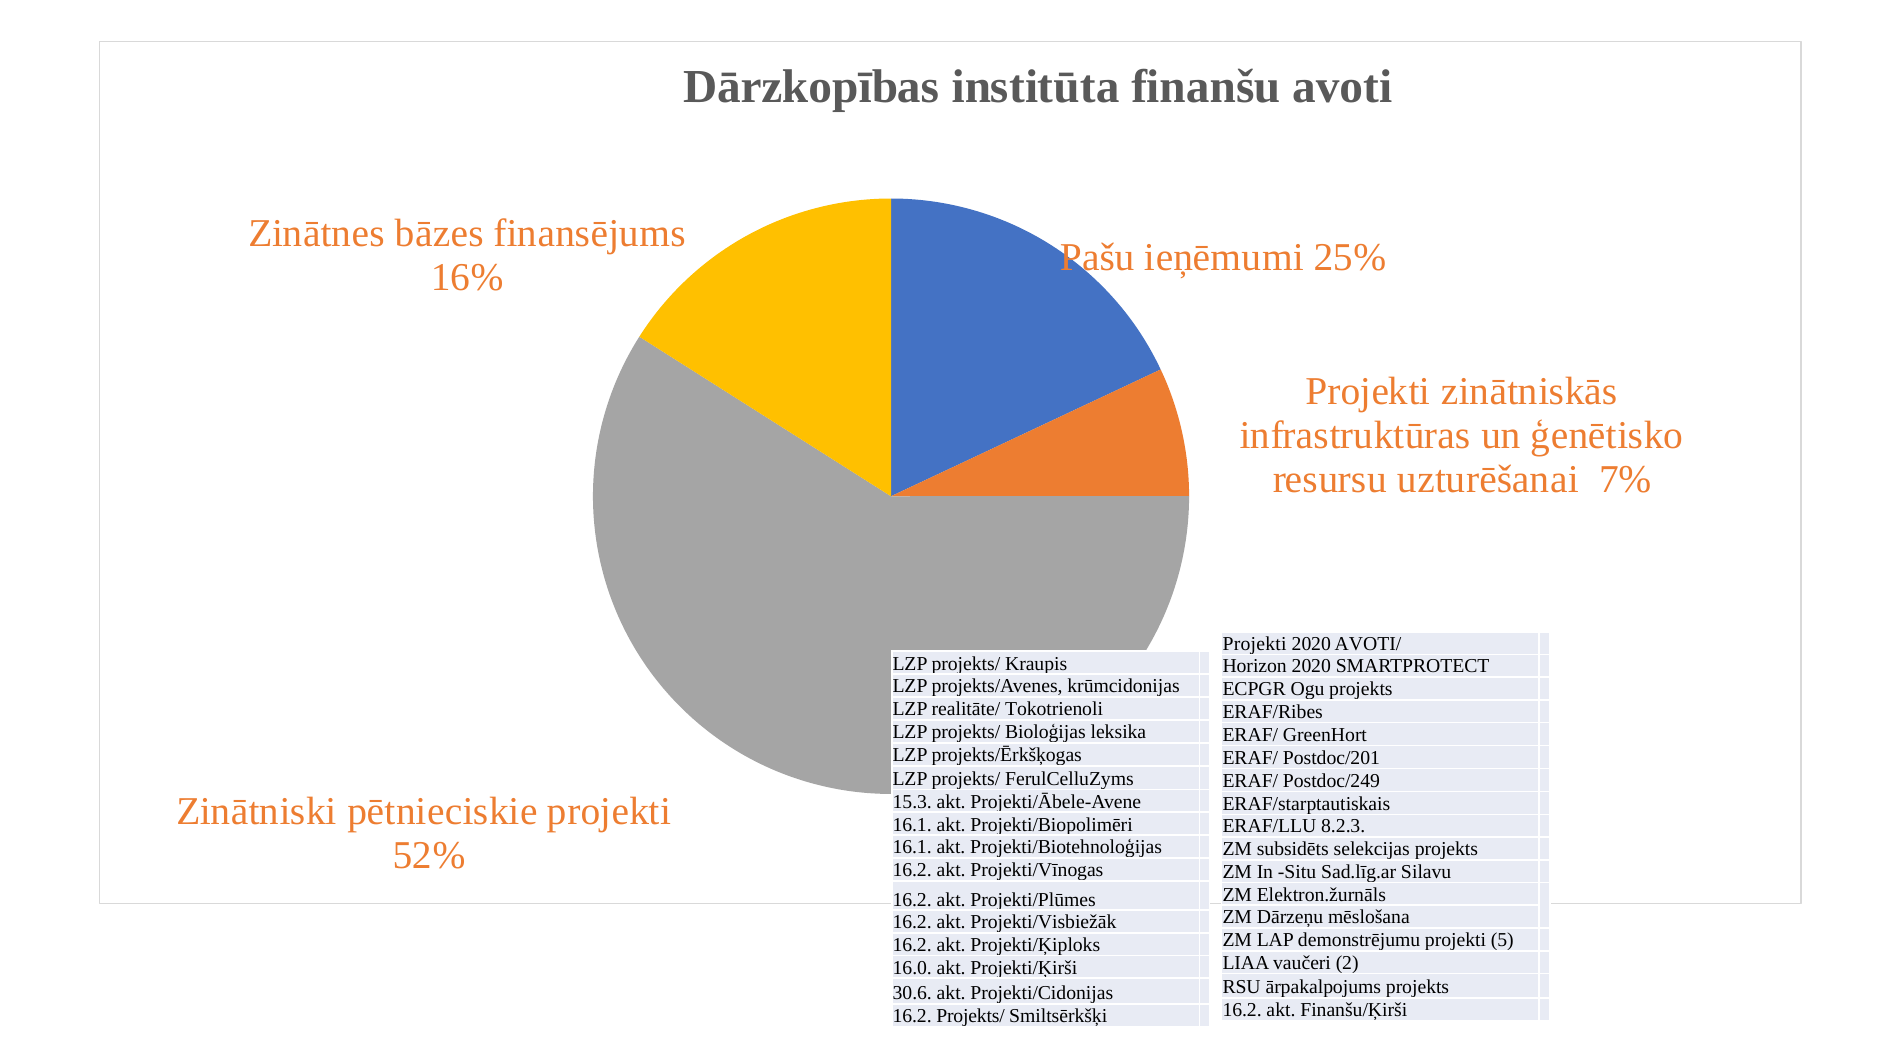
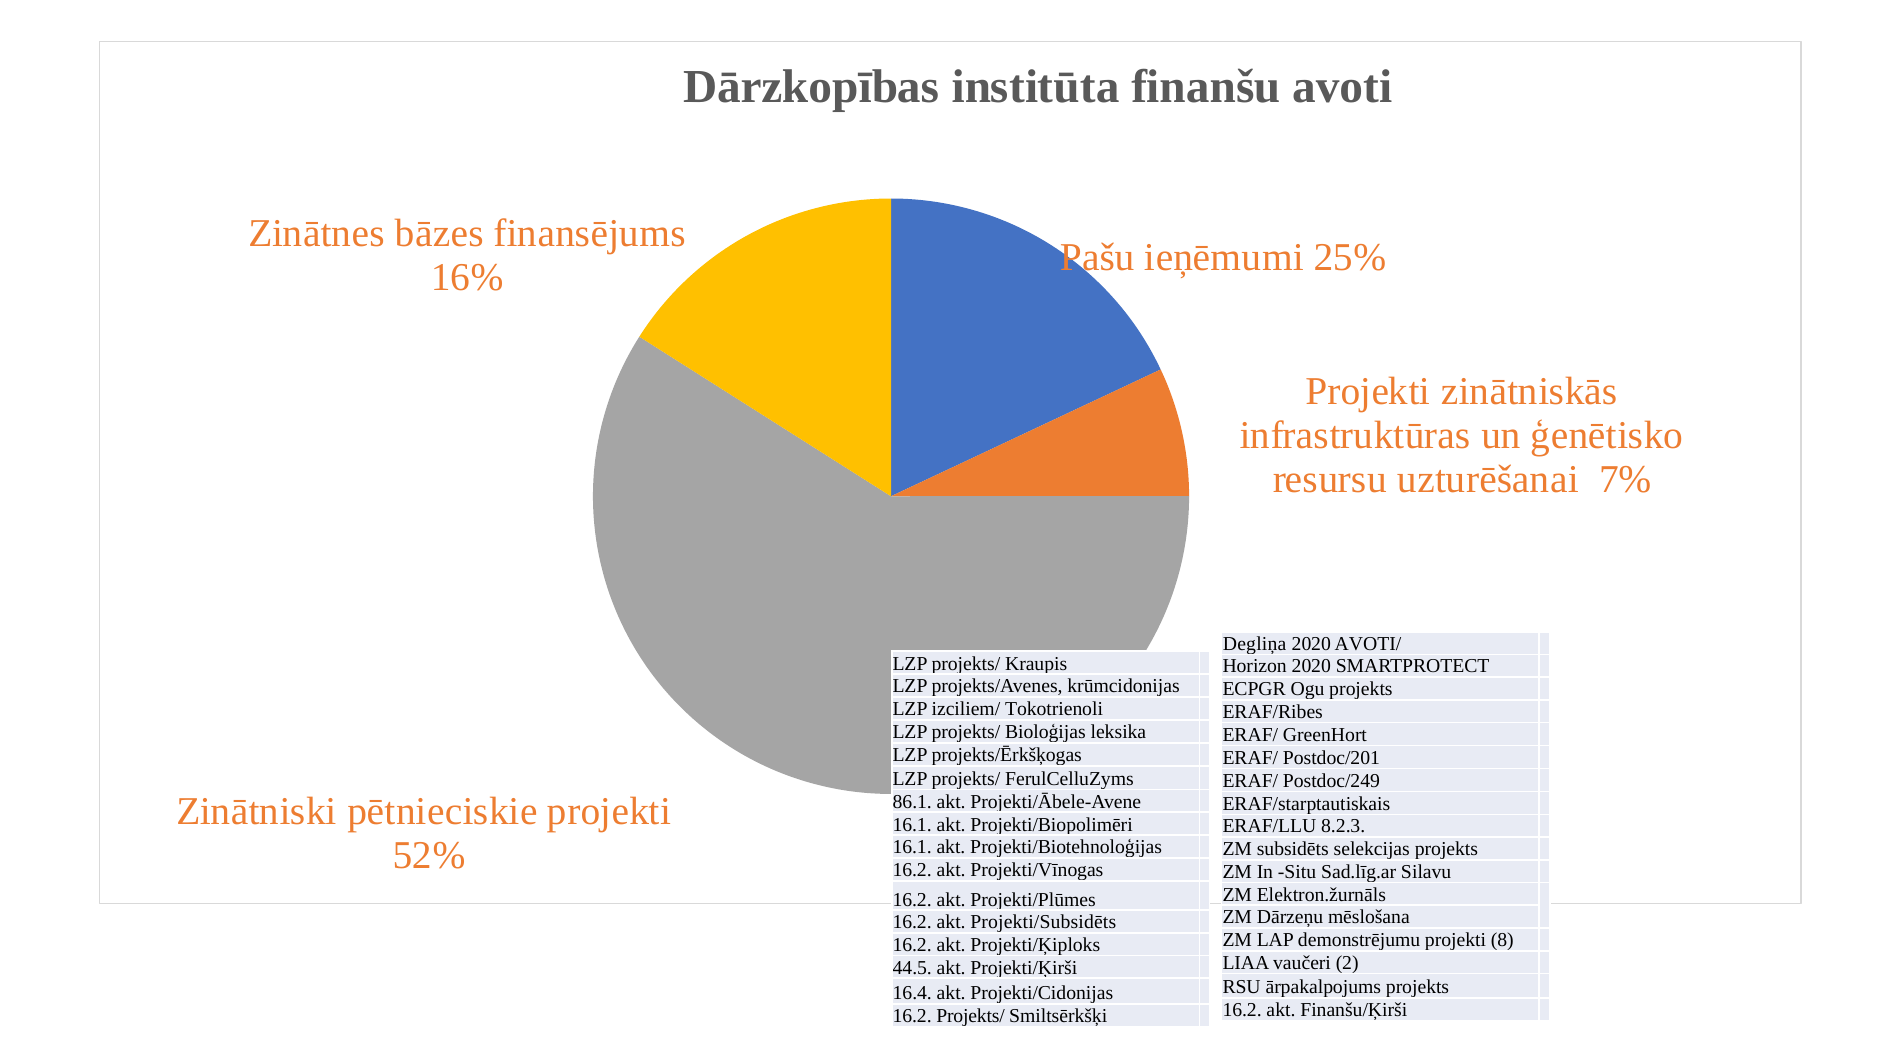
Projekti: Projekti -> Degliņa (1255, 644)
realitāte/: realitāte/ -> izciliem/ (966, 710)
15.3: 15.3 -> 86.1 (912, 802)
Projekti/Visbiežāk: Projekti/Visbiežāk -> Projekti/Subsidēts (1043, 922)
5: 5 -> 8 (1502, 940)
16.0: 16.0 -> 44.5 (912, 968)
30.6: 30.6 -> 16.4 (912, 994)
